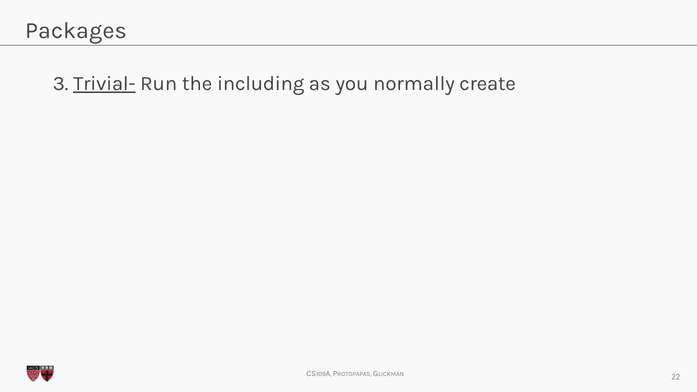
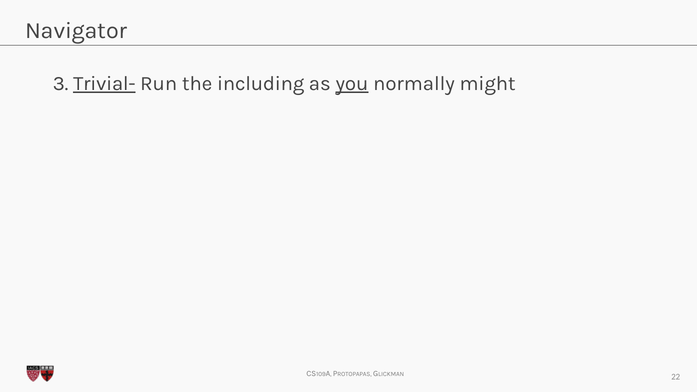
Packages: Packages -> Navigator (76, 31)
you underline: none -> present (352, 84)
create: create -> might (488, 84)
